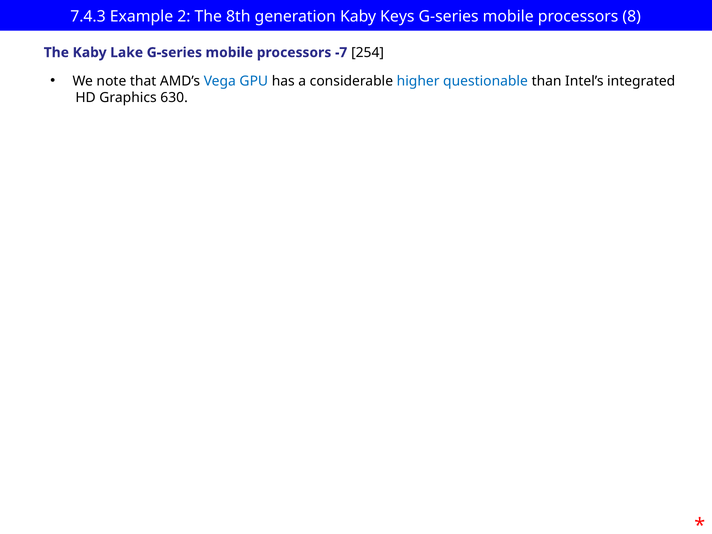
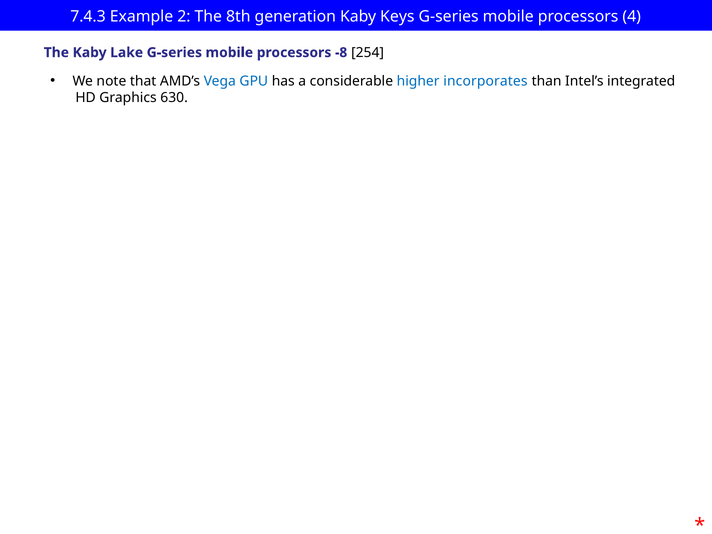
8: 8 -> 4 (632, 16)
-7: -7 -> -8 (341, 53)
questionable: questionable -> incorporates (485, 81)
